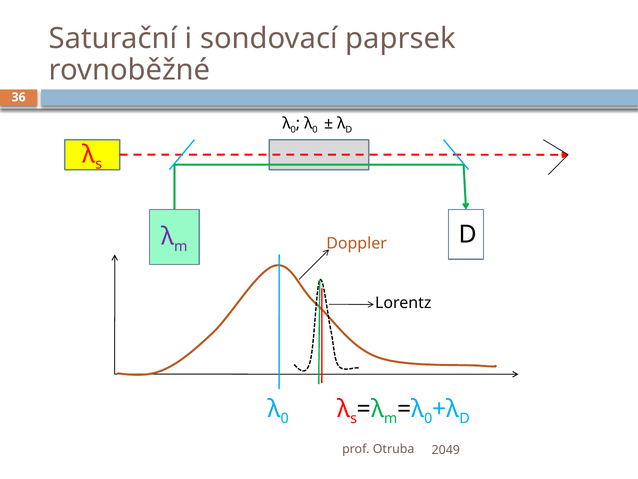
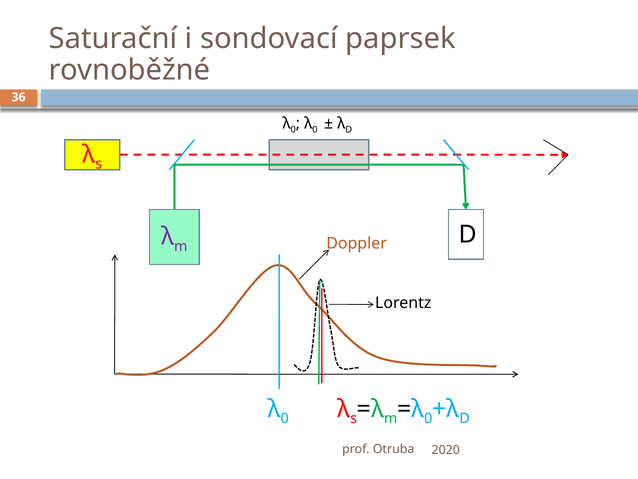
2049: 2049 -> 2020 (446, 450)
